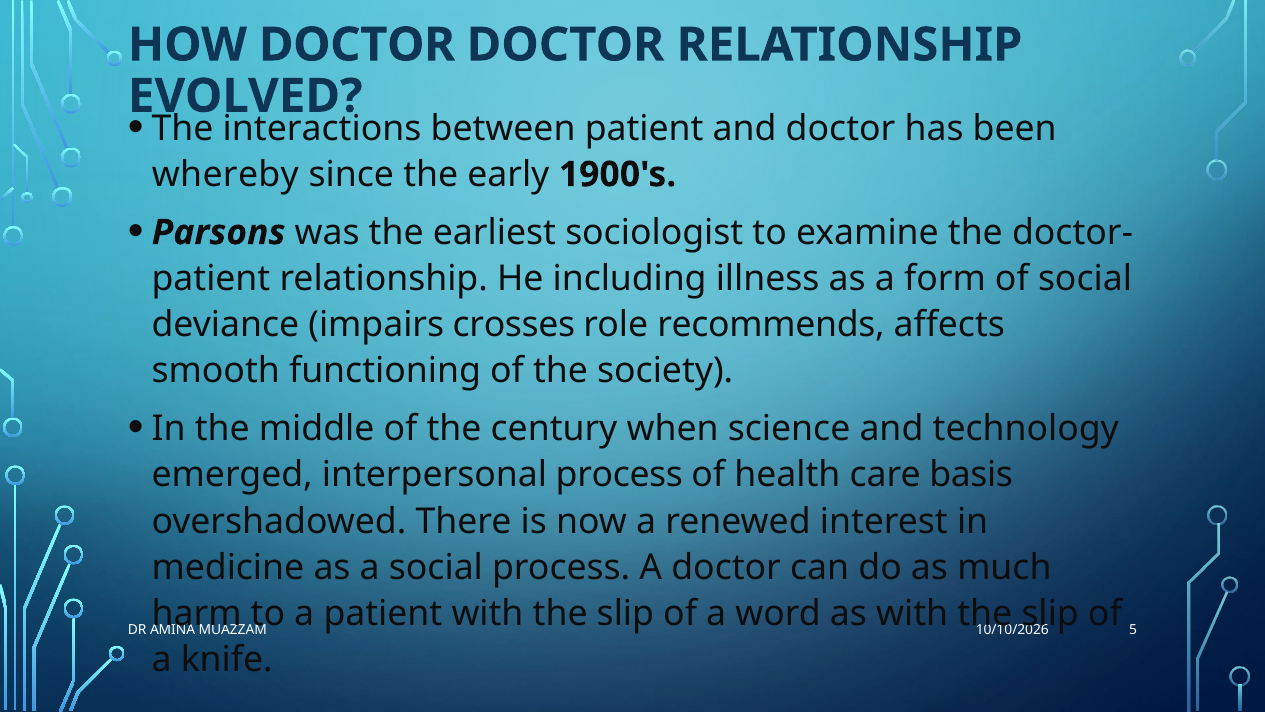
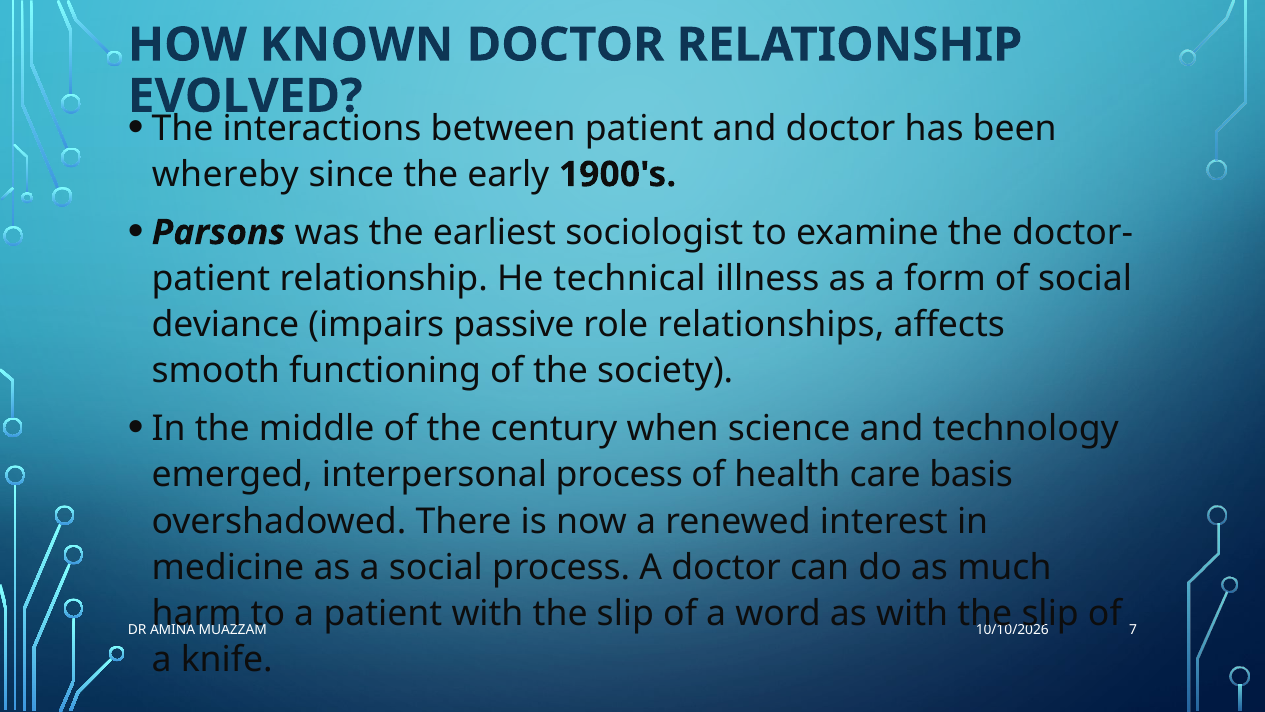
HOW DOCTOR: DOCTOR -> KNOWN (357, 45)
including: including -> technical (629, 278)
crosses: crosses -> passive (514, 325)
recommends: recommends -> relationships (771, 325)
5: 5 -> 7 (1133, 629)
